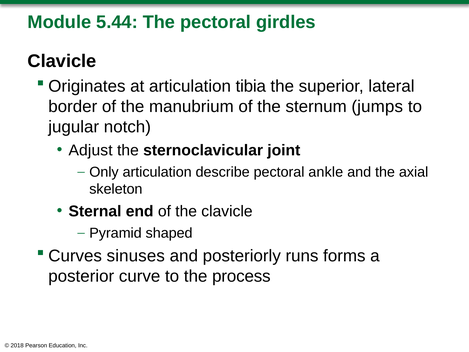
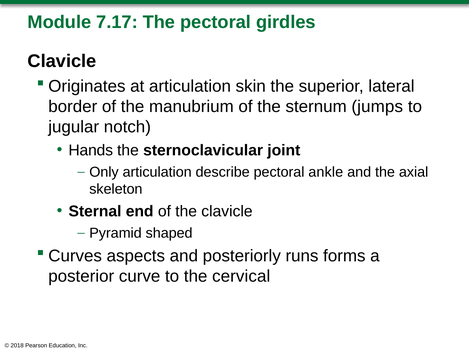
5.44: 5.44 -> 7.17 (117, 22)
tibia: tibia -> skin (251, 86)
Adjust: Adjust -> Hands (91, 150)
sinuses: sinuses -> aspects (136, 256)
process: process -> cervical (241, 276)
